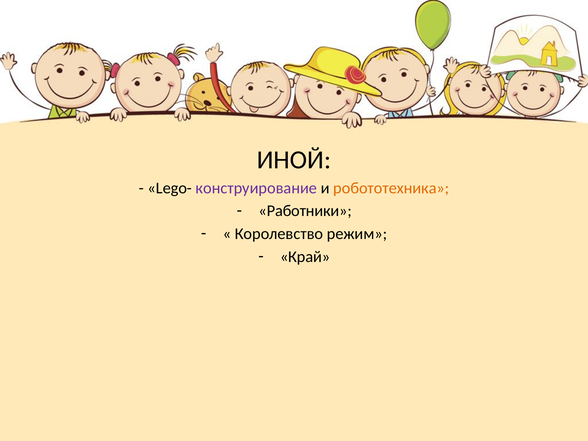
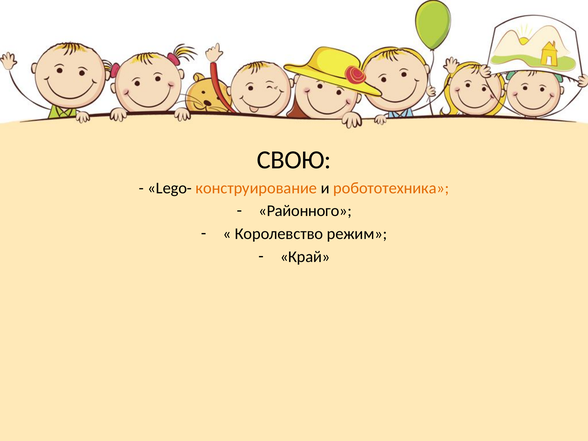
ИНОЙ: ИНОЙ -> СВОЮ (294, 160)
конструирование colour: purple -> orange (256, 188)
Работники: Работники -> Районного (305, 211)
